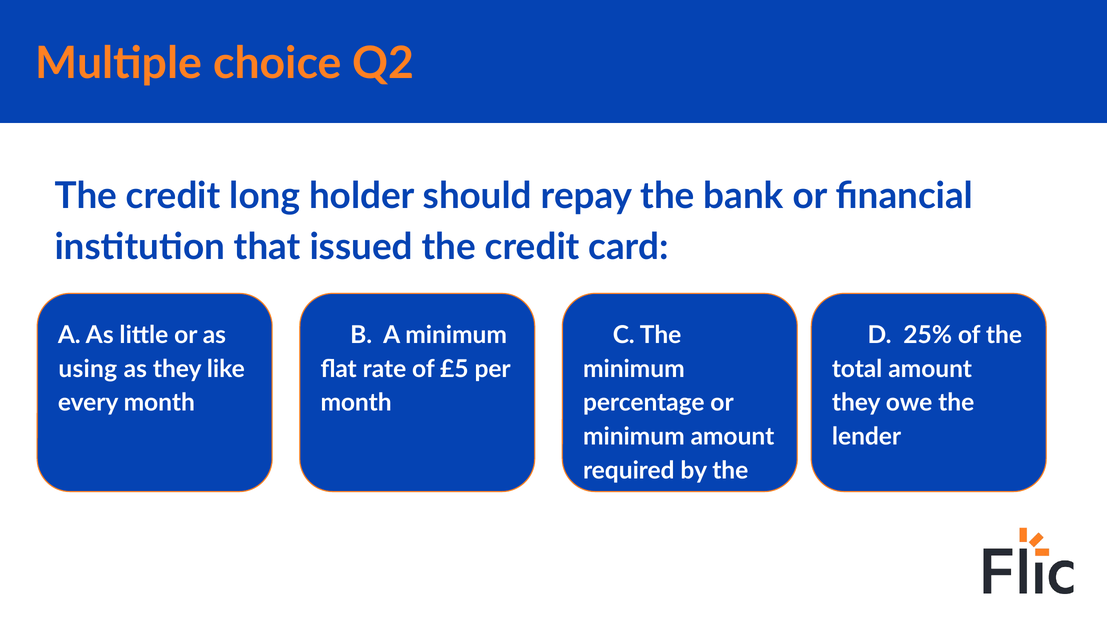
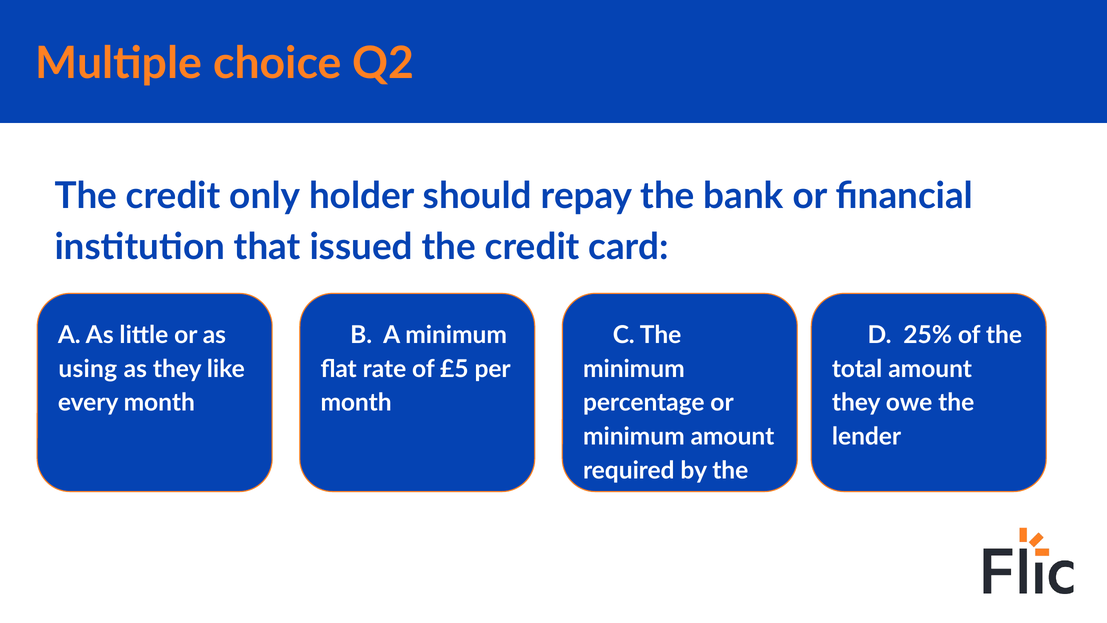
long: long -> only (265, 196)
